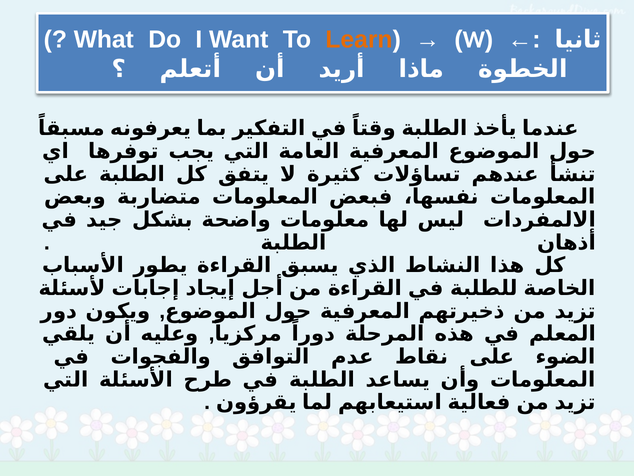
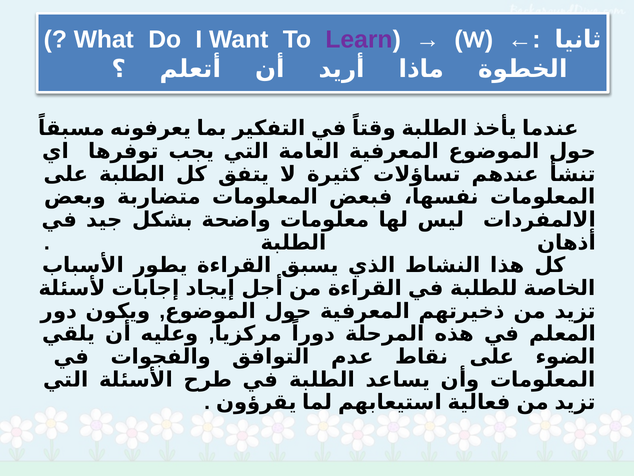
Learn colour: orange -> purple (359, 40)
